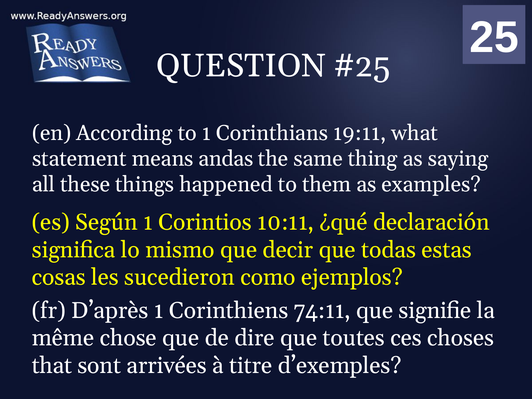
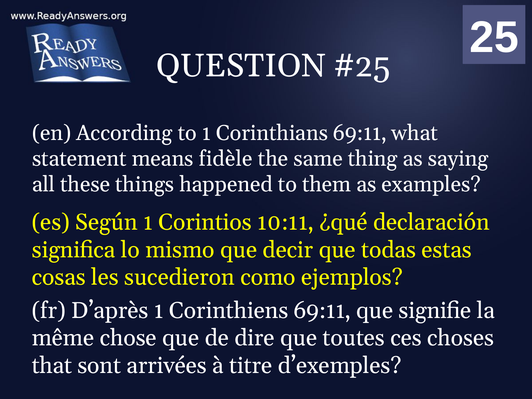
Corinthians 19:11: 19:11 -> 69:11 (360, 133)
andas: andas -> fidèle (226, 159)
Corinthiens 74:11: 74:11 -> 69:11 (322, 311)
